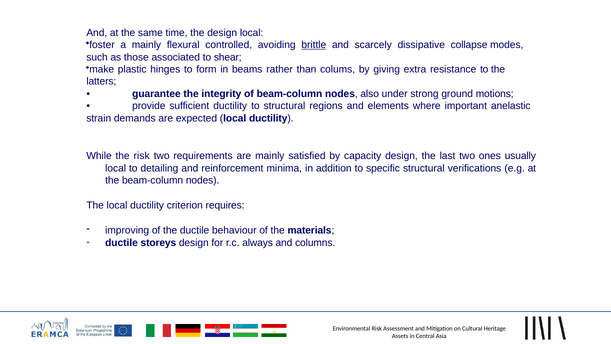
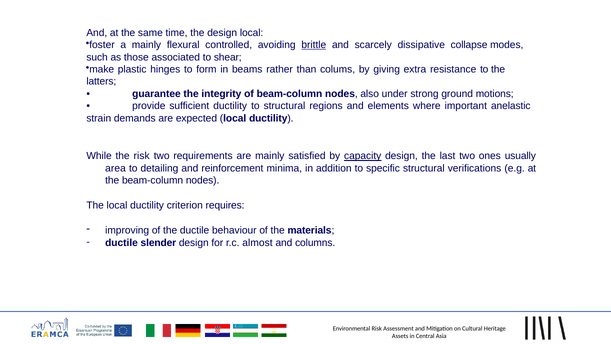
capacity underline: none -> present (363, 156)
local: local -> area (116, 168)
storeys: storeys -> slender (158, 243)
always: always -> almost (257, 243)
